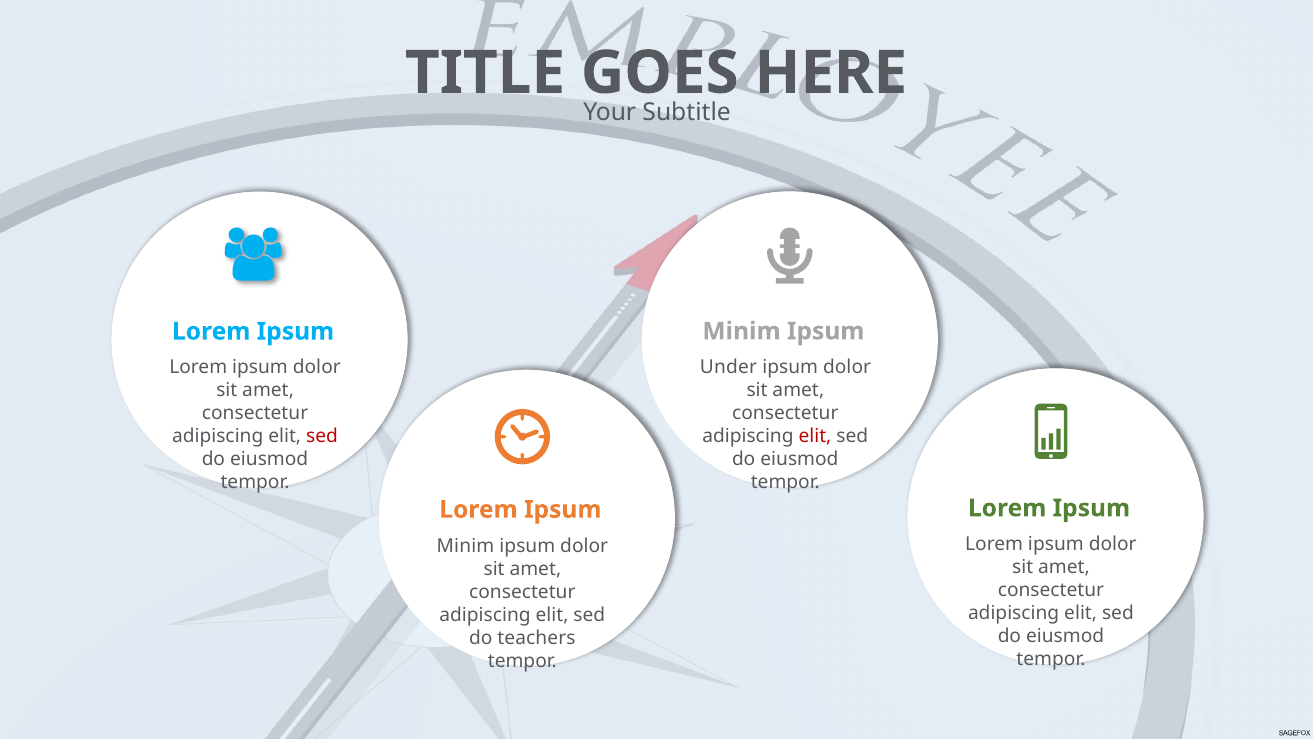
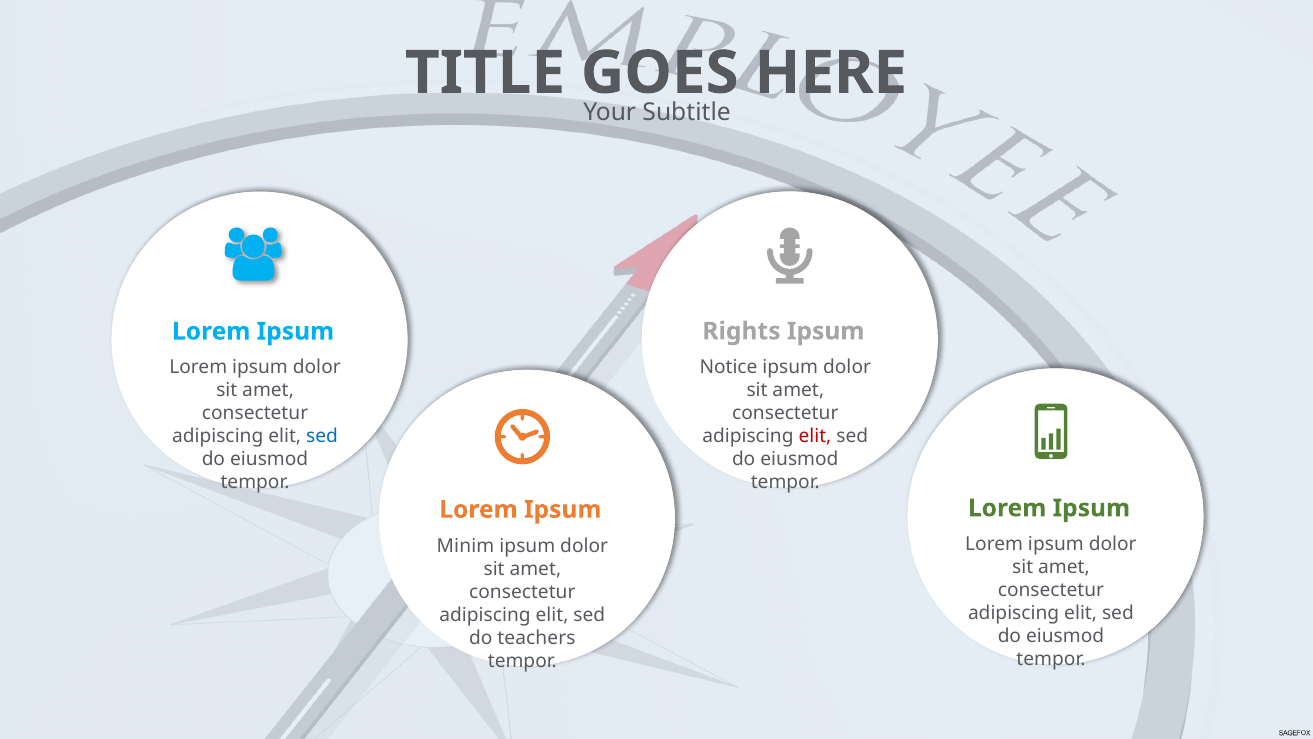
Minim: Minim -> Rights (741, 331)
Under: Under -> Notice (728, 367)
sed colour: red -> blue (322, 436)
